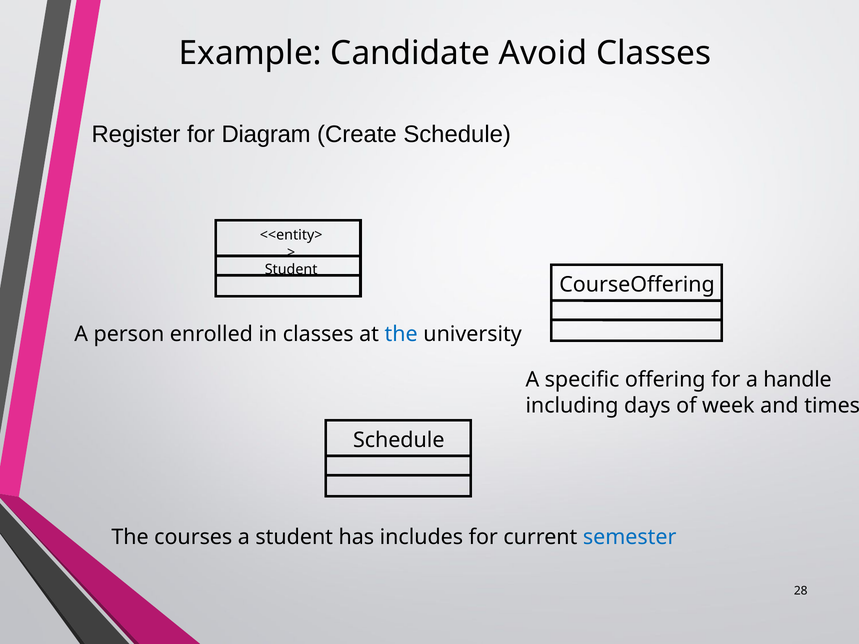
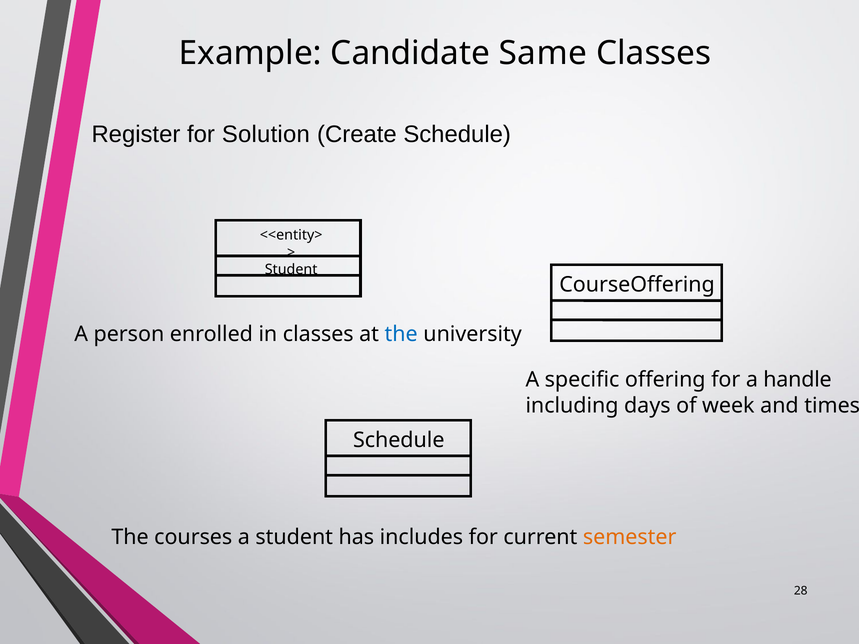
Avoid: Avoid -> Same (543, 53)
Diagram: Diagram -> Solution (266, 134)
semester colour: blue -> orange (630, 537)
